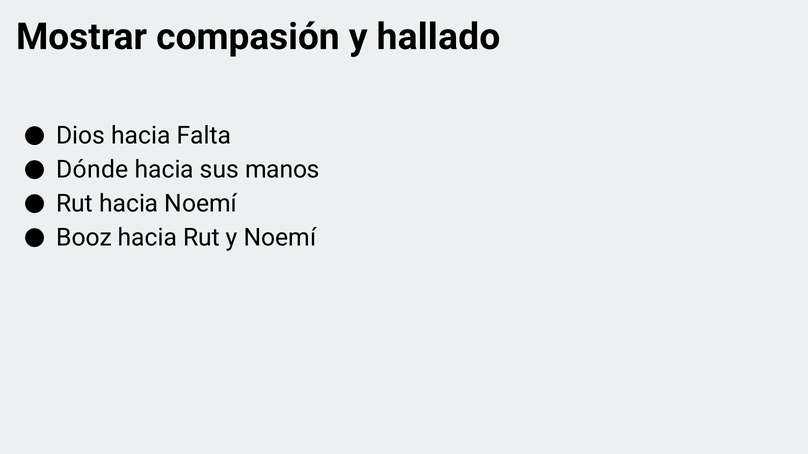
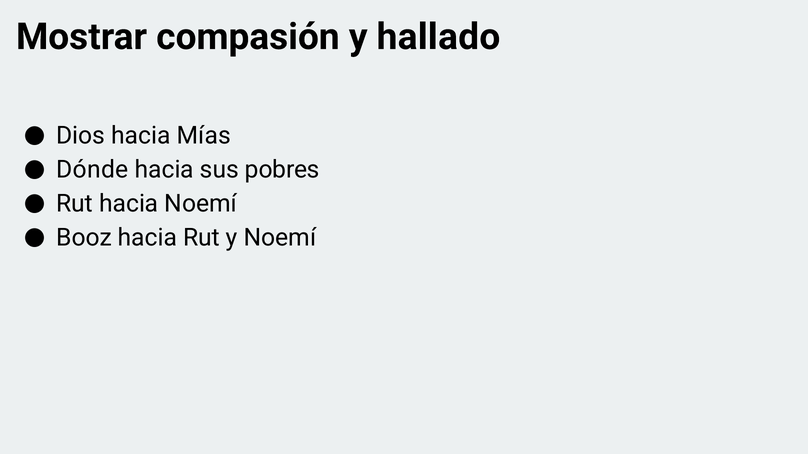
Falta: Falta -> Mías (204, 136)
manos: manos -> pobres (282, 170)
